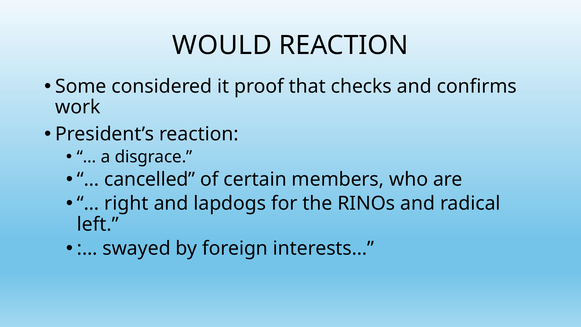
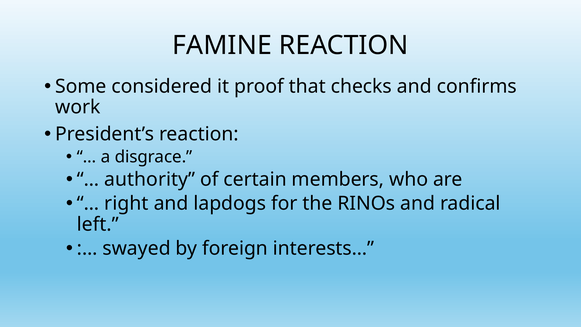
WOULD: WOULD -> FAMINE (222, 45)
cancelled: cancelled -> authority (150, 179)
